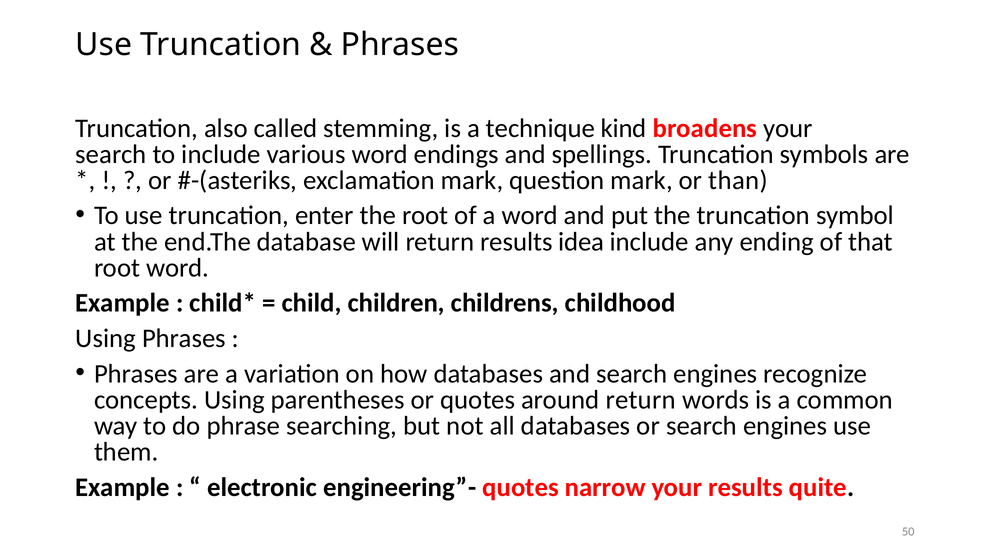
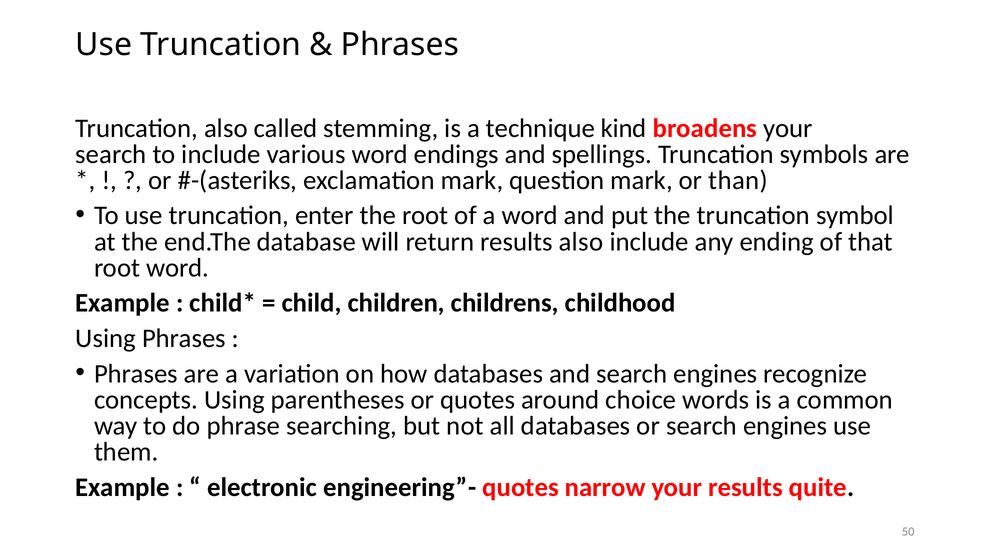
results idea: idea -> also (581, 242)
around return: return -> choice (641, 400)
